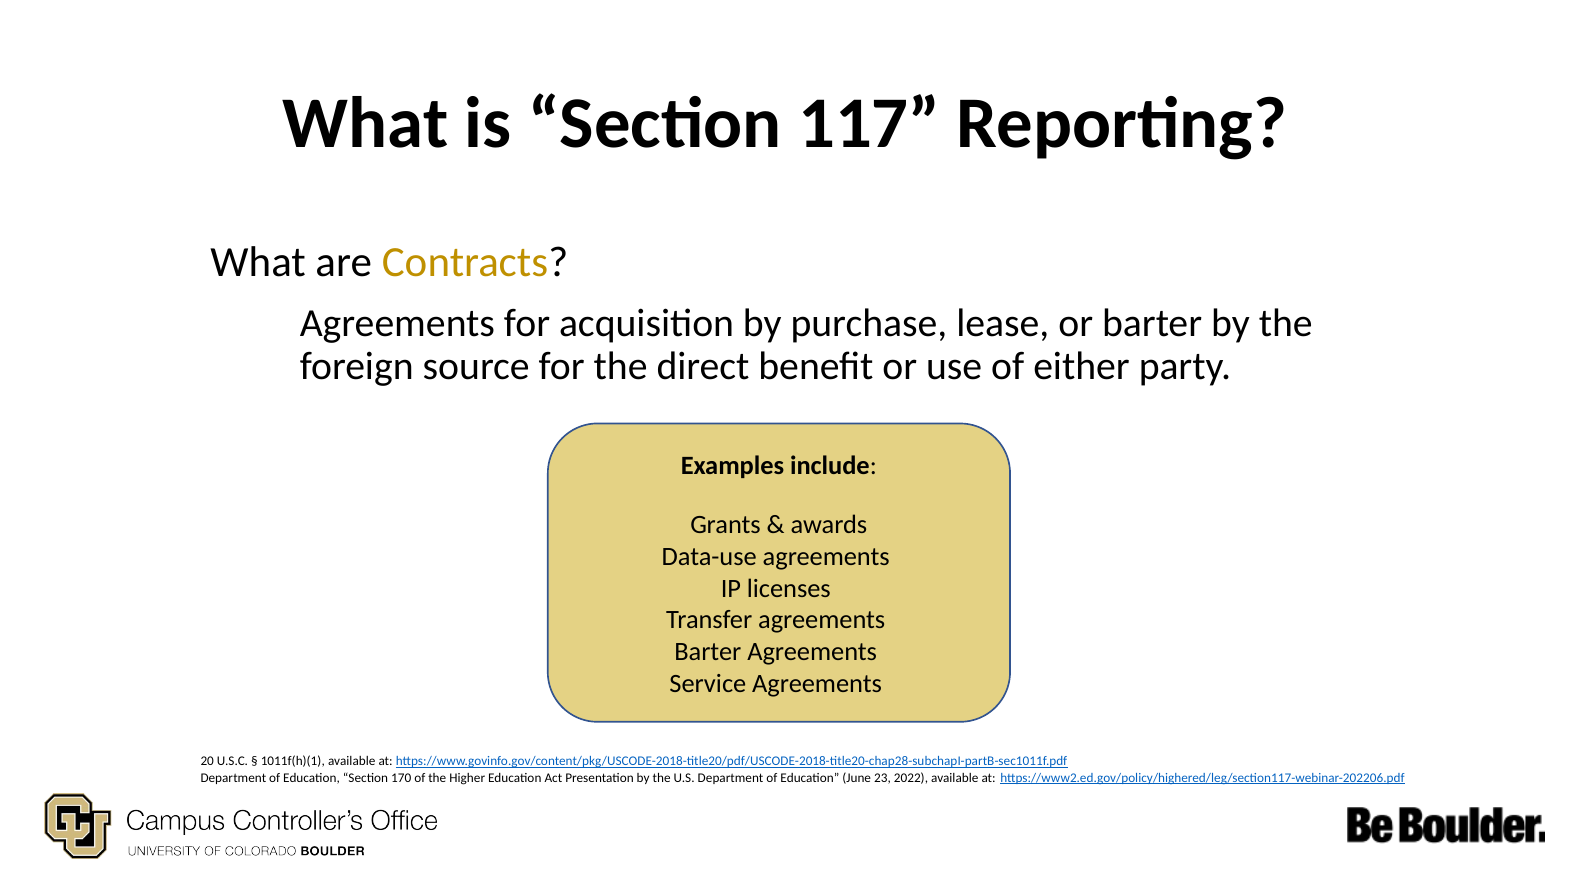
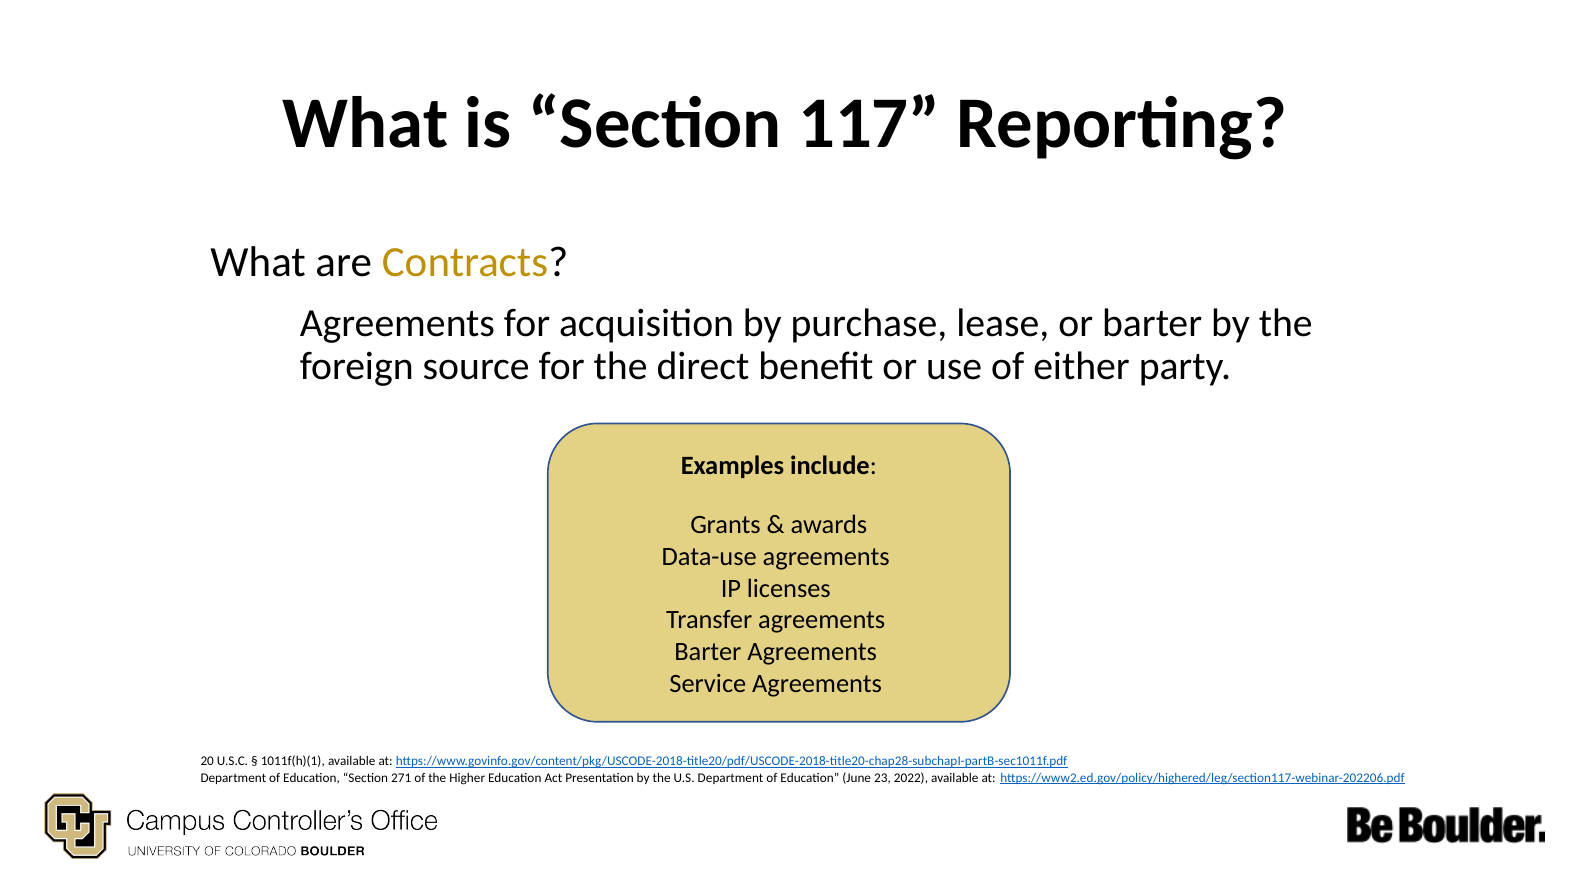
170: 170 -> 271 (401, 778)
